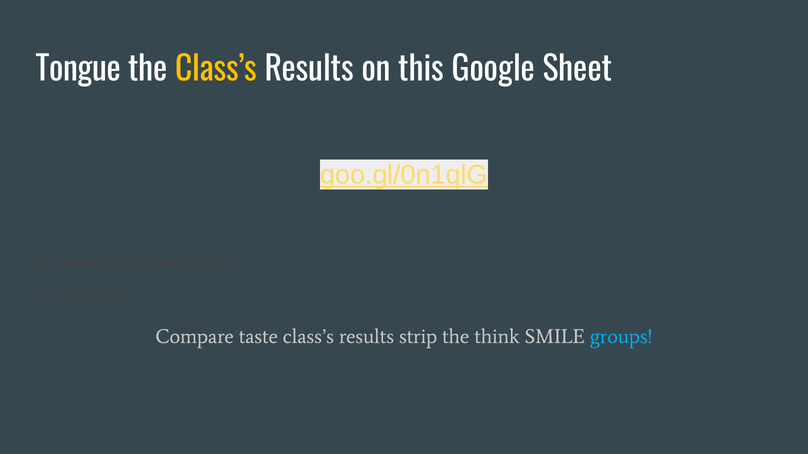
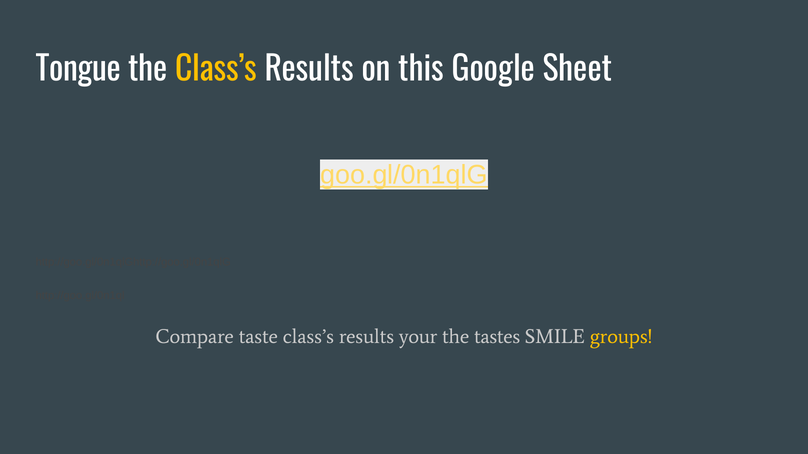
strip: strip -> your (418, 337)
think: think -> tastes (497, 337)
groups colour: light blue -> yellow (621, 337)
